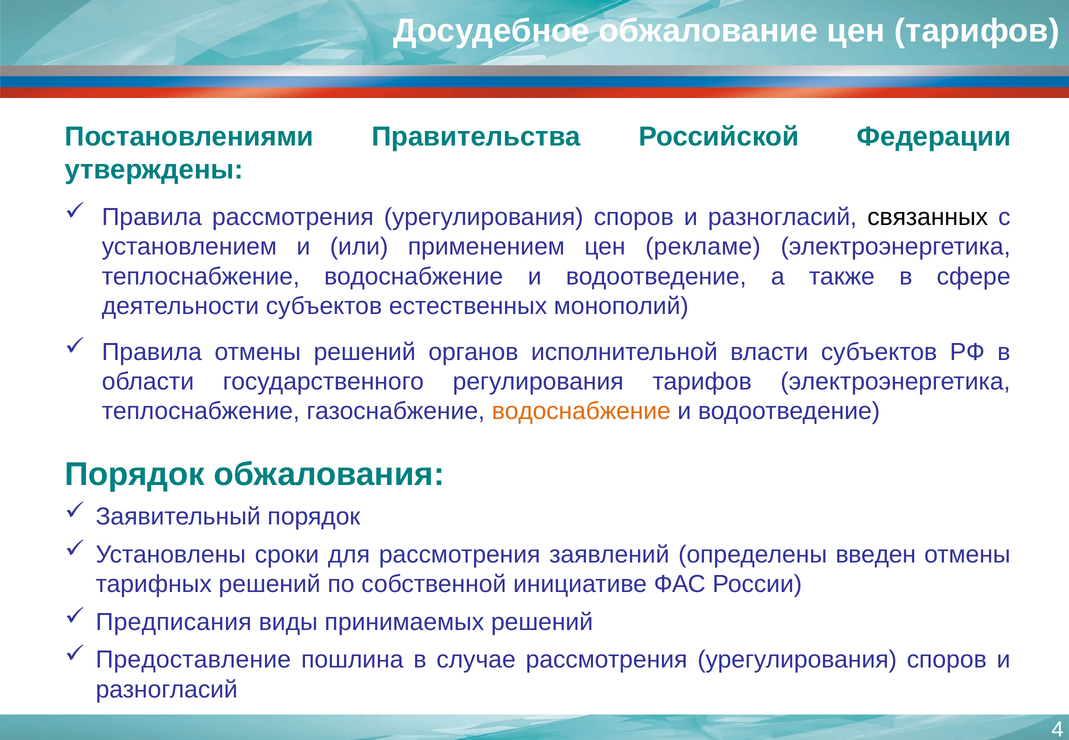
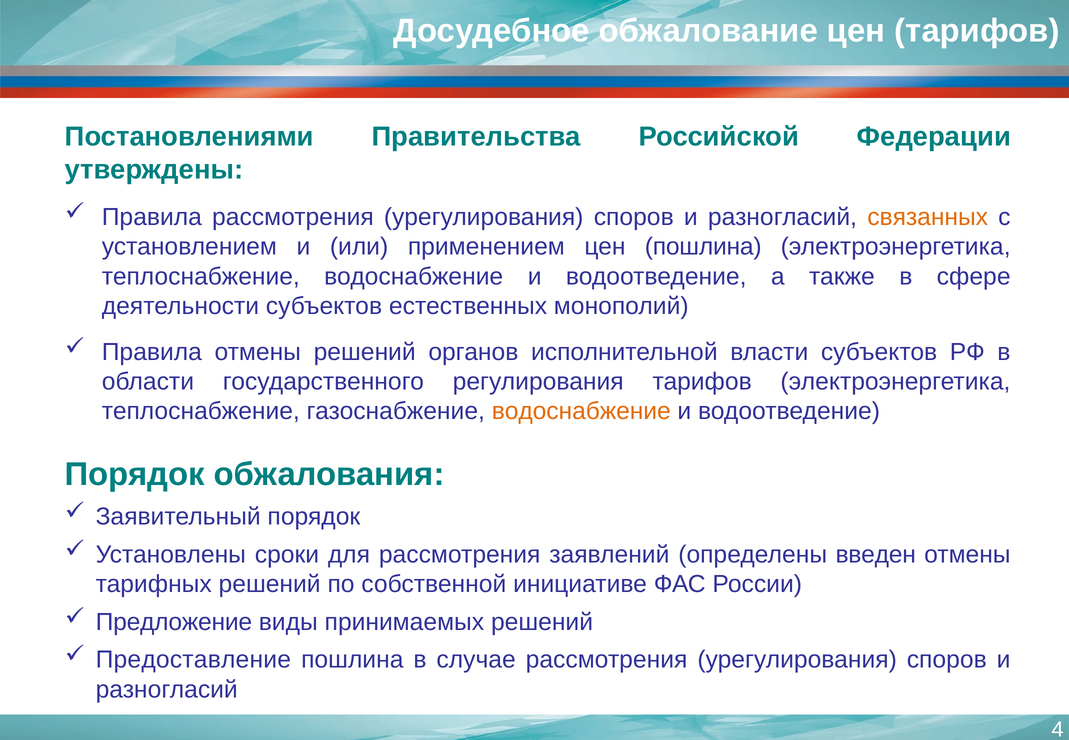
связанных colour: black -> orange (928, 217)
цен рекламе: рекламе -> пошлина (703, 247)
Предписания: Предписания -> Предложение (174, 622)
